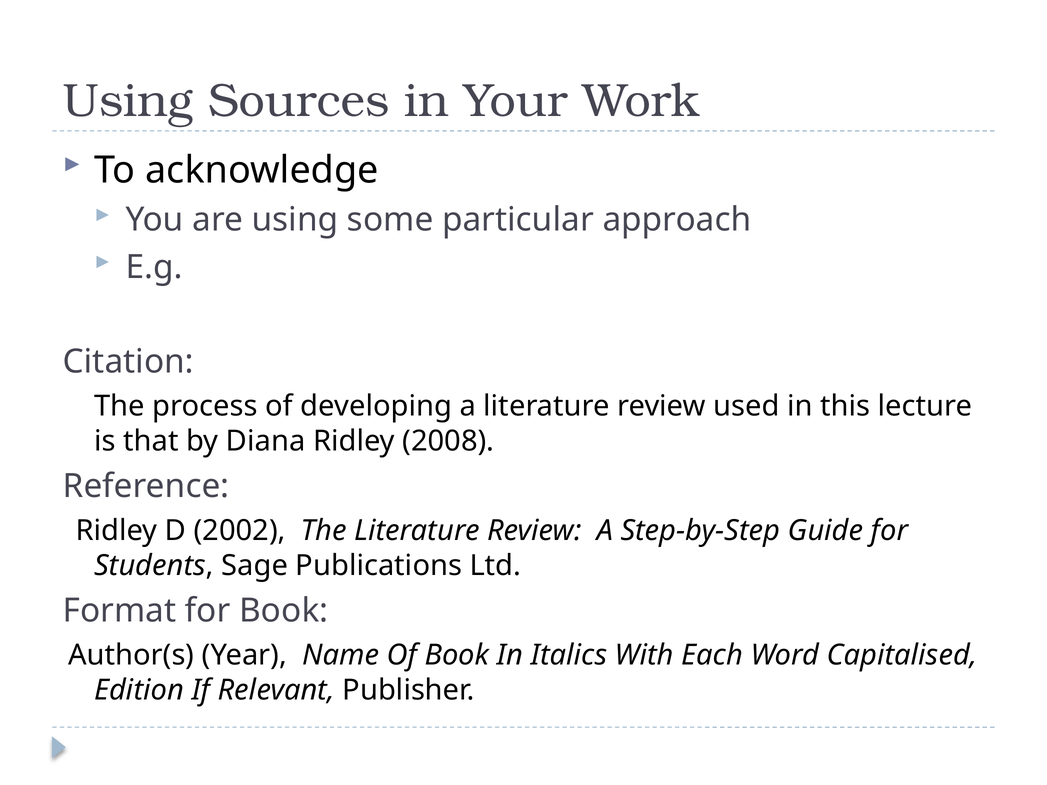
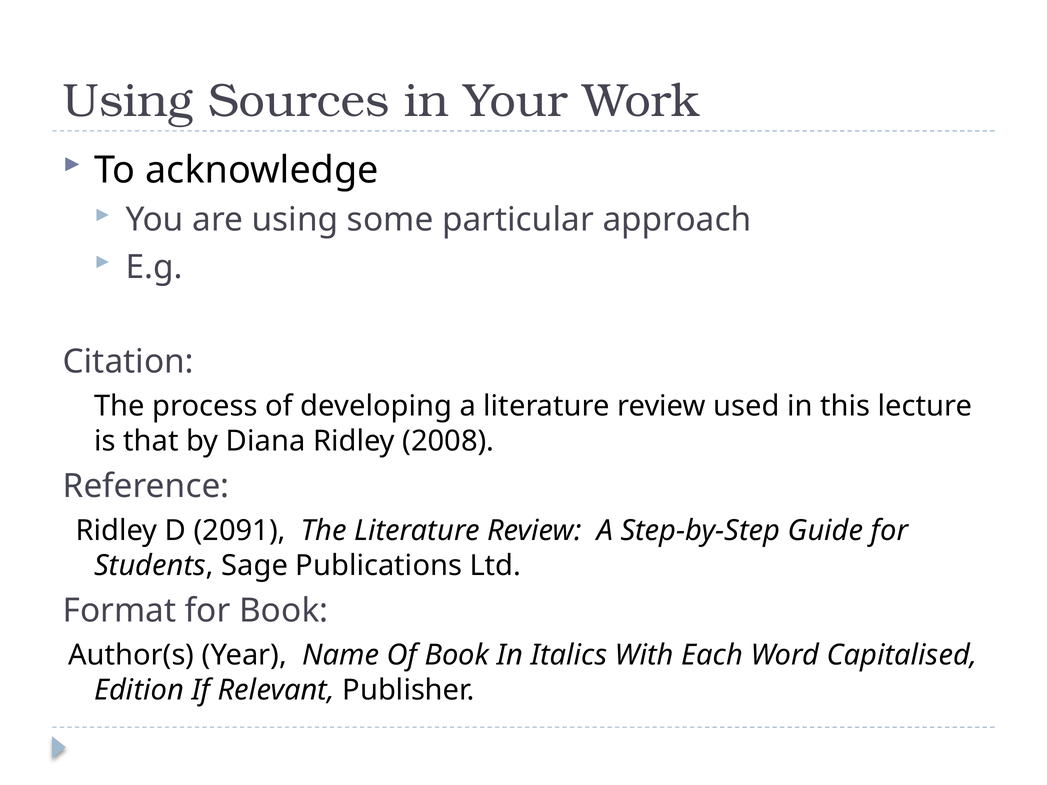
2002: 2002 -> 2091 (240, 531)
